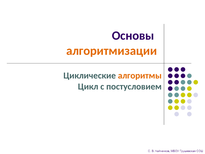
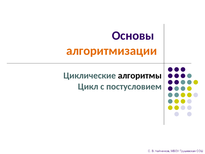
алгоритмы colour: orange -> black (140, 75)
